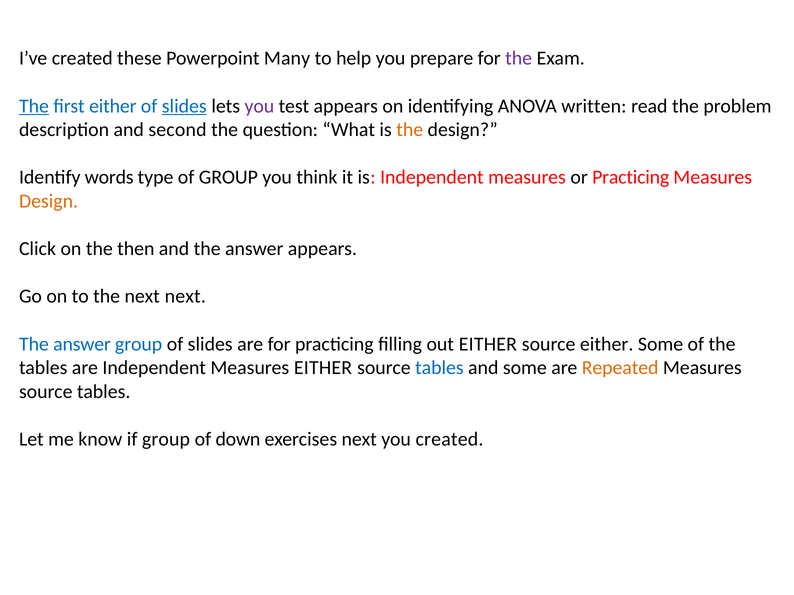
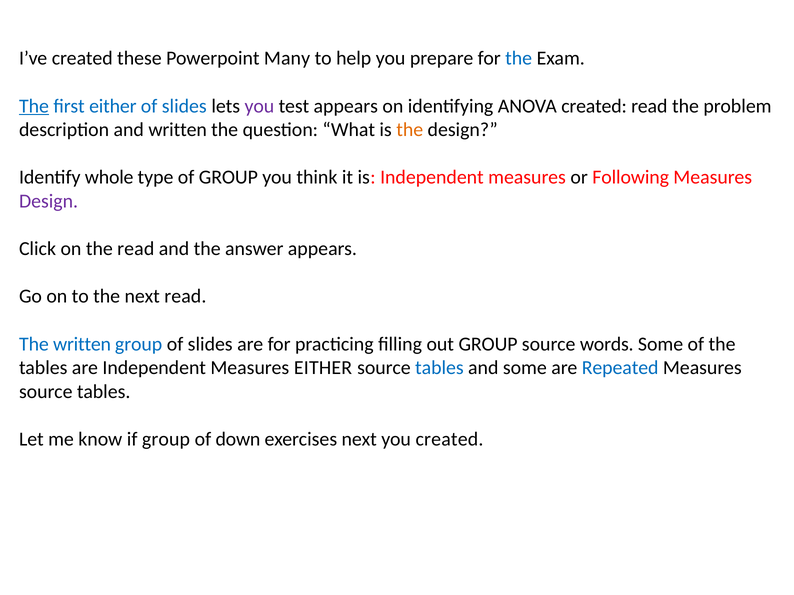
the colour: purple -> blue (519, 58)
slides underline: present -> none (184, 106)
ANOVA written: written -> created (594, 106)
and second: second -> written (178, 130)
words: words -> whole (109, 178)
or Practicing: Practicing -> Following (631, 178)
Design colour: orange -> purple (49, 201)
the then: then -> read (136, 249)
next next: next -> read (185, 297)
answer: answer -> written (82, 344)
out EITHER: EITHER -> GROUP (488, 344)
source either: either -> words (607, 344)
Repeated colour: orange -> blue (620, 368)
